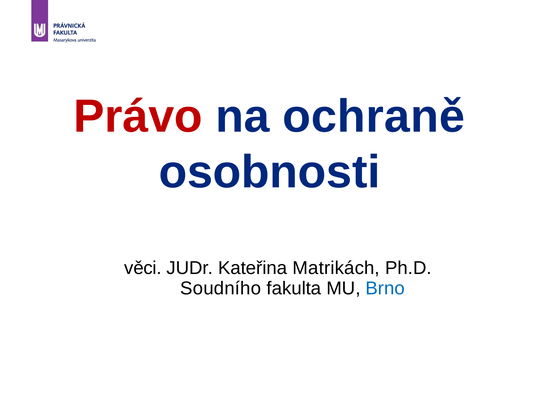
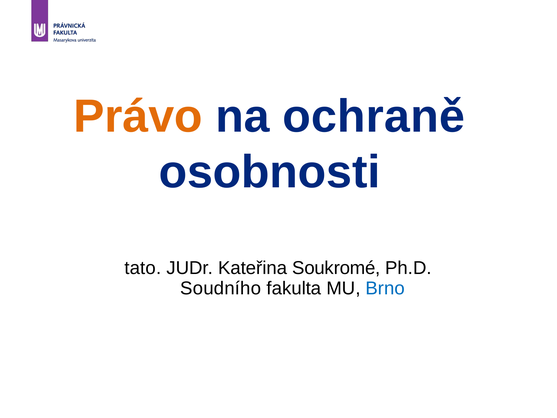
Právo colour: red -> orange (138, 116)
věci: věci -> tato (143, 268)
Matrikách: Matrikách -> Soukromé (336, 268)
